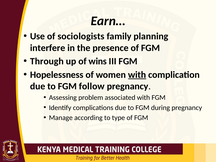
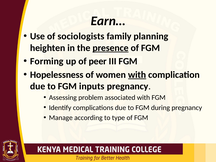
interfere: interfere -> heighten (48, 48)
presence underline: none -> present (111, 48)
Through: Through -> Forming (47, 61)
wins: wins -> peer (98, 61)
follow: follow -> inputs (92, 86)
